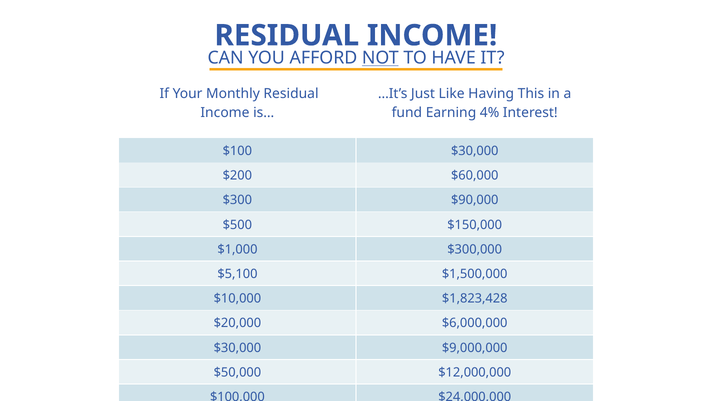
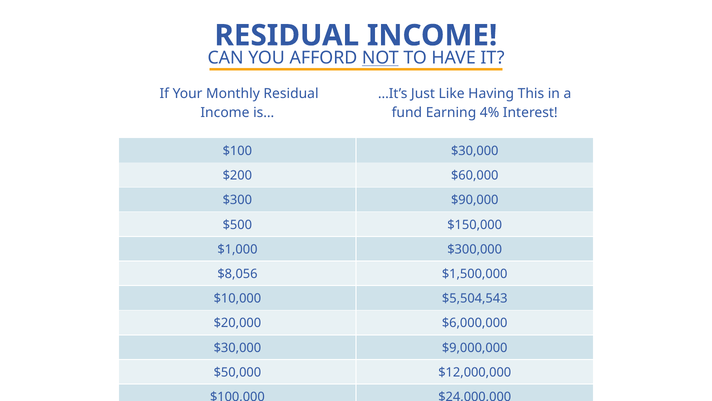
$5,100: $5,100 -> $8,056 (237, 274)
$1,823,428: $1,823,428 -> $5,504,543 (475, 298)
